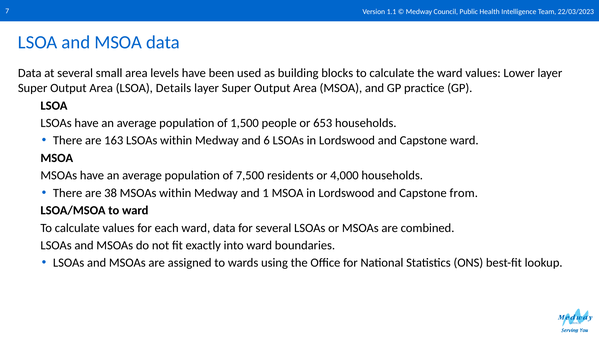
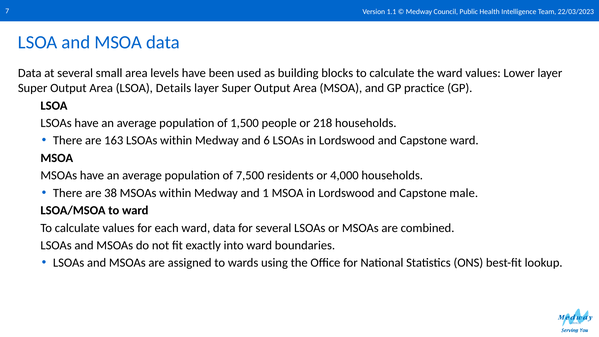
653: 653 -> 218 (323, 123)
from: from -> male (464, 193)
